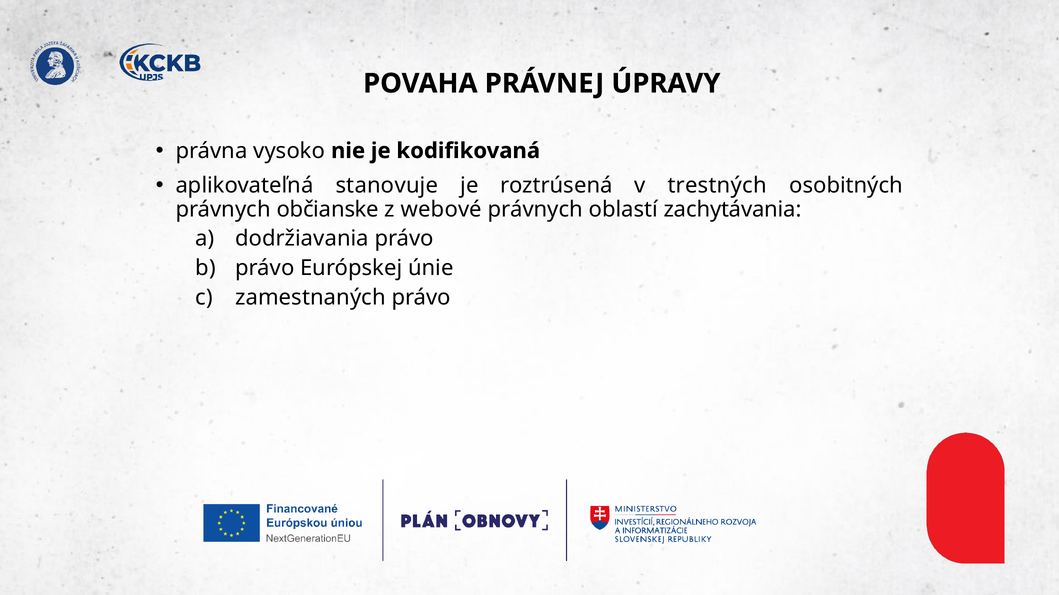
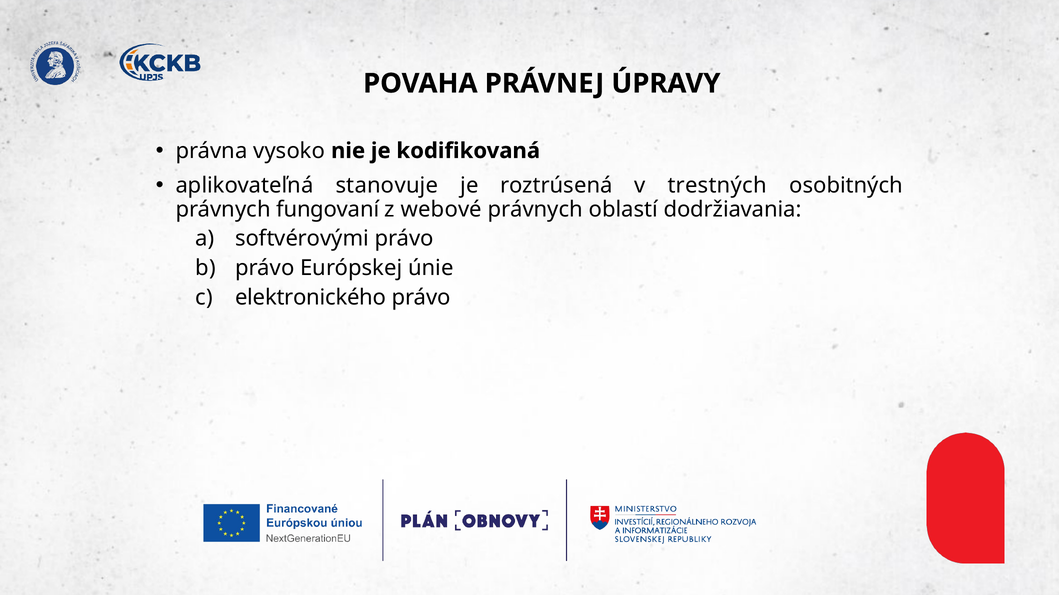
občianske: občianske -> fungovaní (328, 210)
zachytávania: zachytávania -> dodržiavania (733, 210)
dodržiavania: dodržiavania -> softvérovými (302, 239)
zamestnaných: zamestnaných -> elektronického (311, 298)
